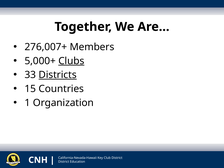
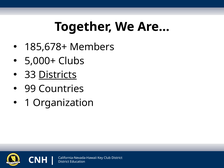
276,007+: 276,007+ -> 185,678+ (46, 47)
Clubs underline: present -> none (71, 61)
15: 15 -> 99 (30, 89)
